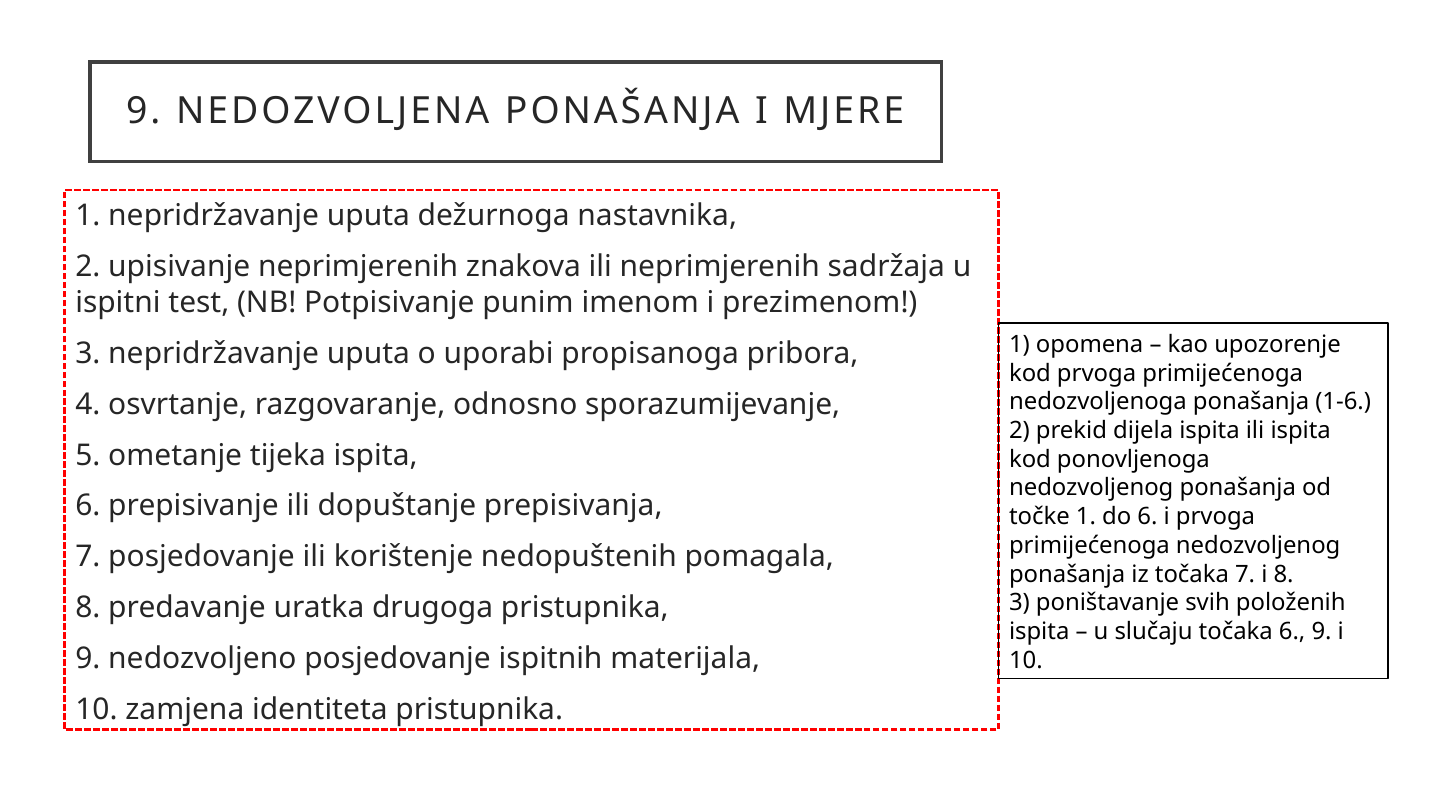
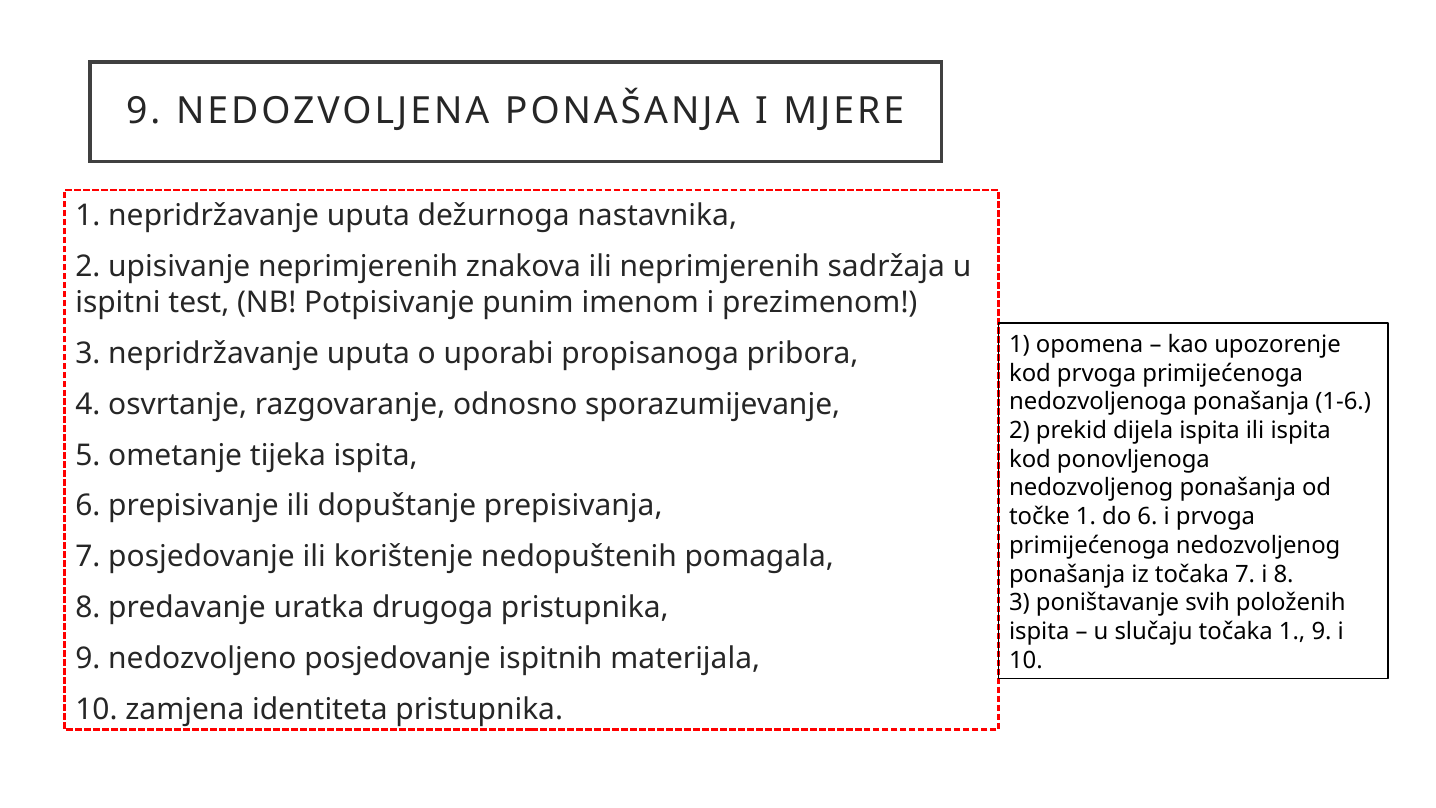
točaka 6: 6 -> 1 (1292, 631)
